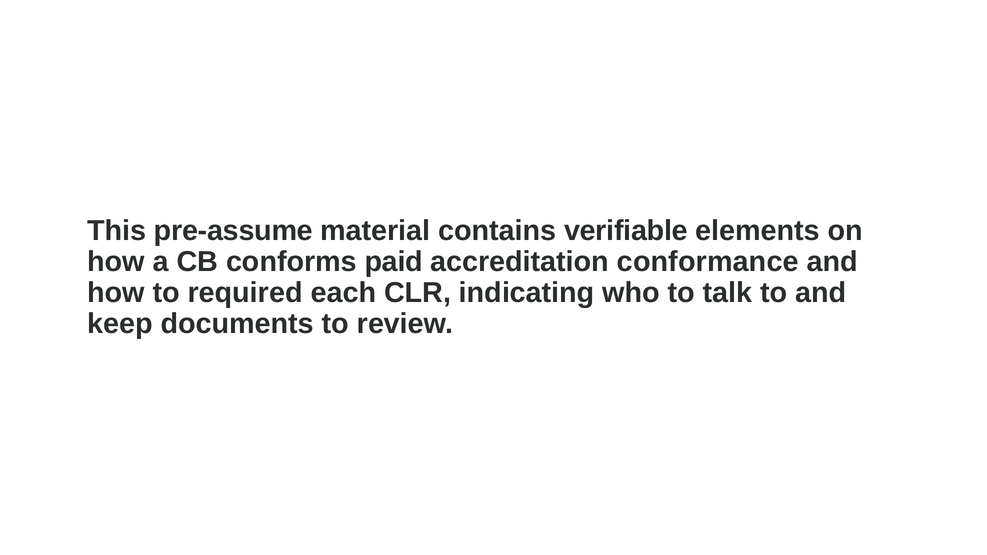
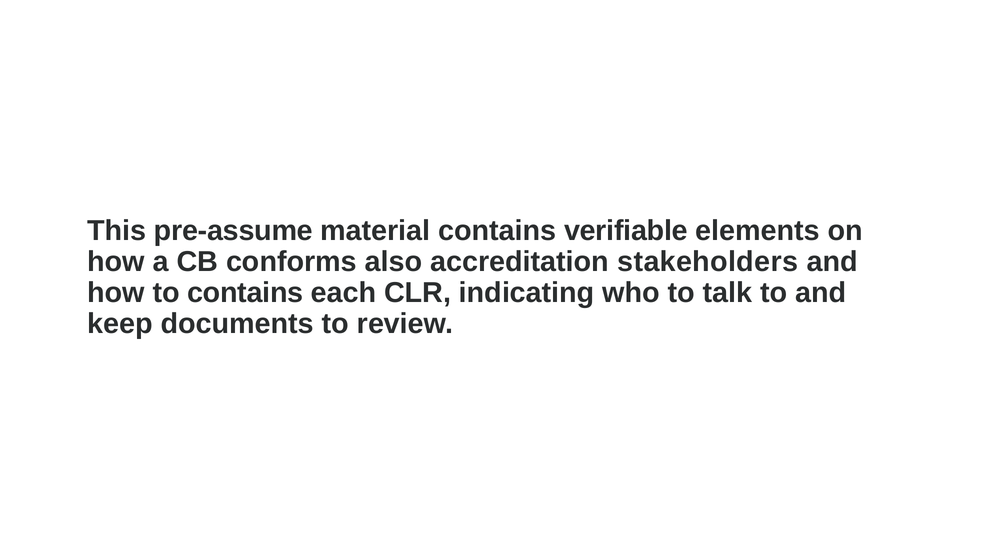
paid: paid -> also (394, 262)
conformance: conformance -> stakeholders (708, 262)
to required: required -> contains (245, 293)
